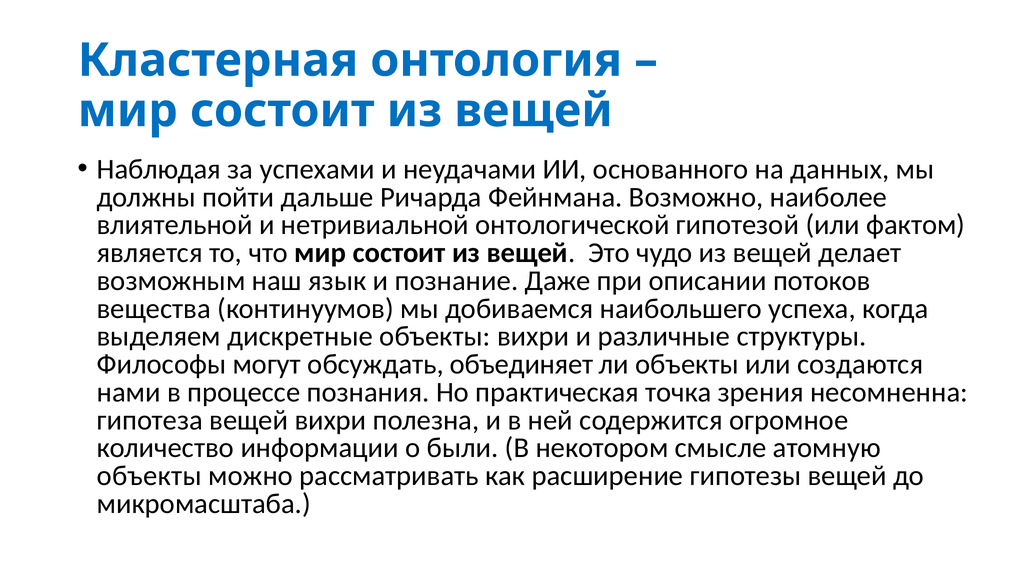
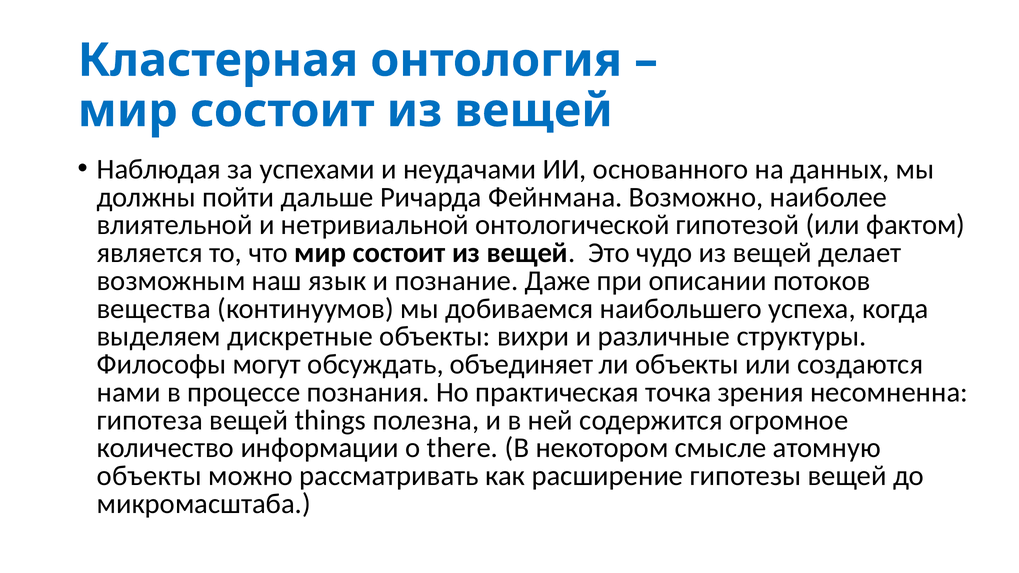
вещей вихри: вихри -> things (330, 420)
были: были -> there (463, 448)
